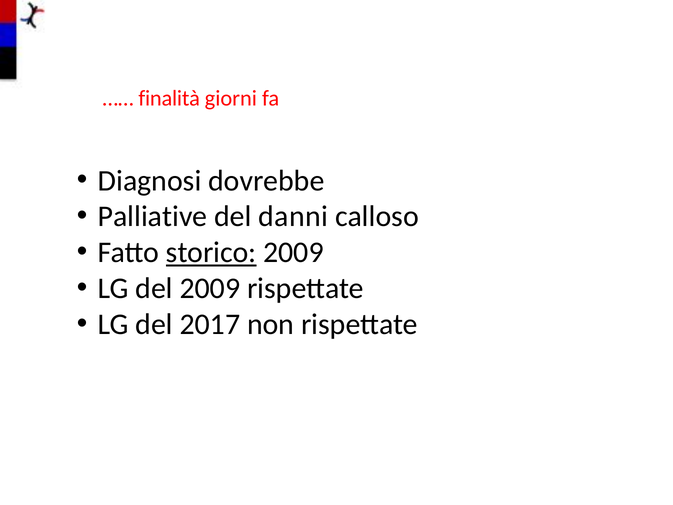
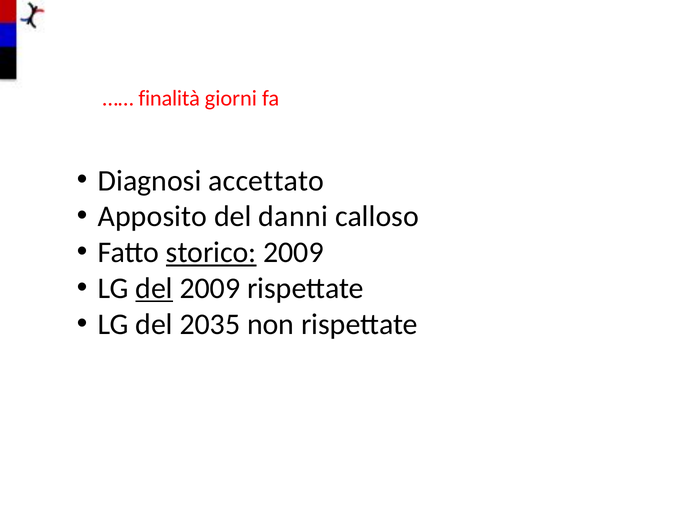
dovrebbe: dovrebbe -> accettato (266, 181)
Palliative: Palliative -> Apposito (153, 216)
del underline: none -> present (154, 288)
2017: 2017 -> 2035 (210, 324)
